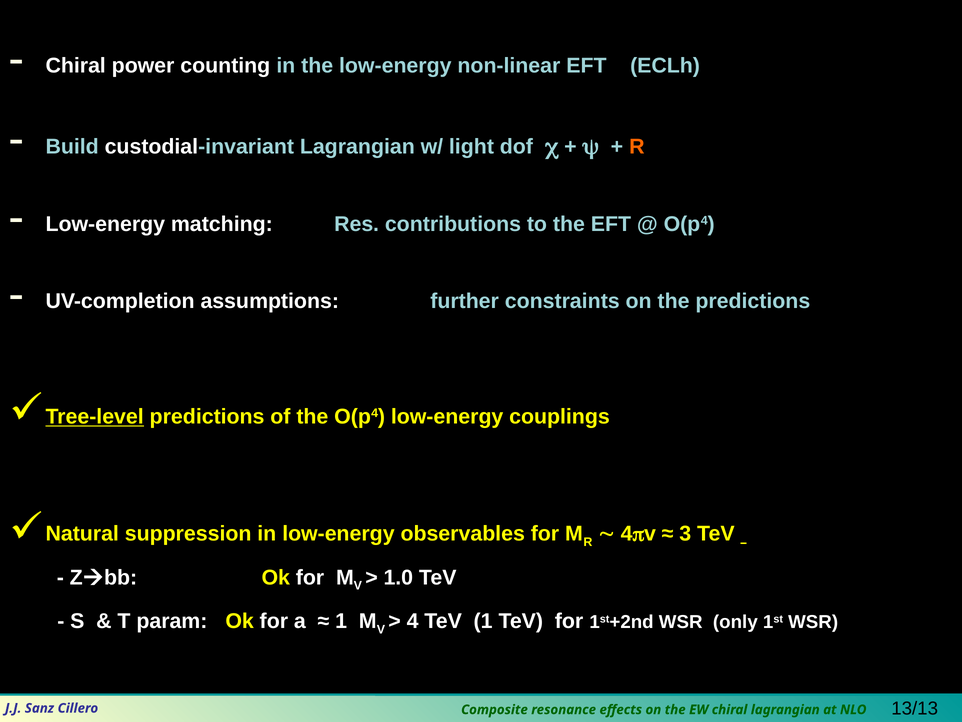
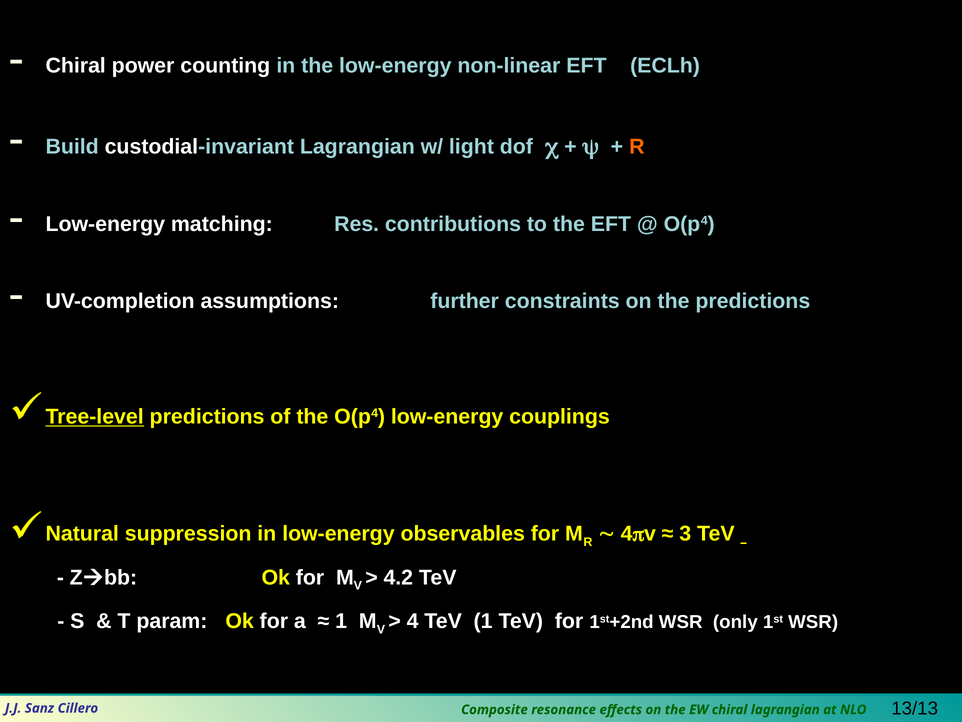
1.0: 1.0 -> 4.2 (398, 577)
